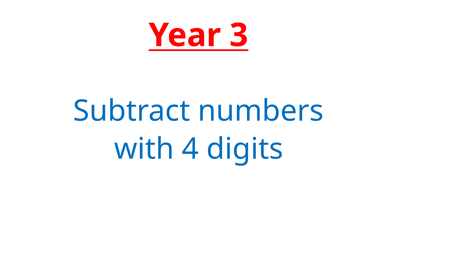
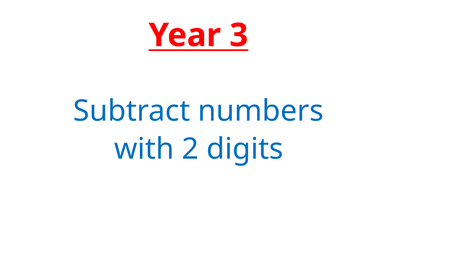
4: 4 -> 2 (190, 149)
